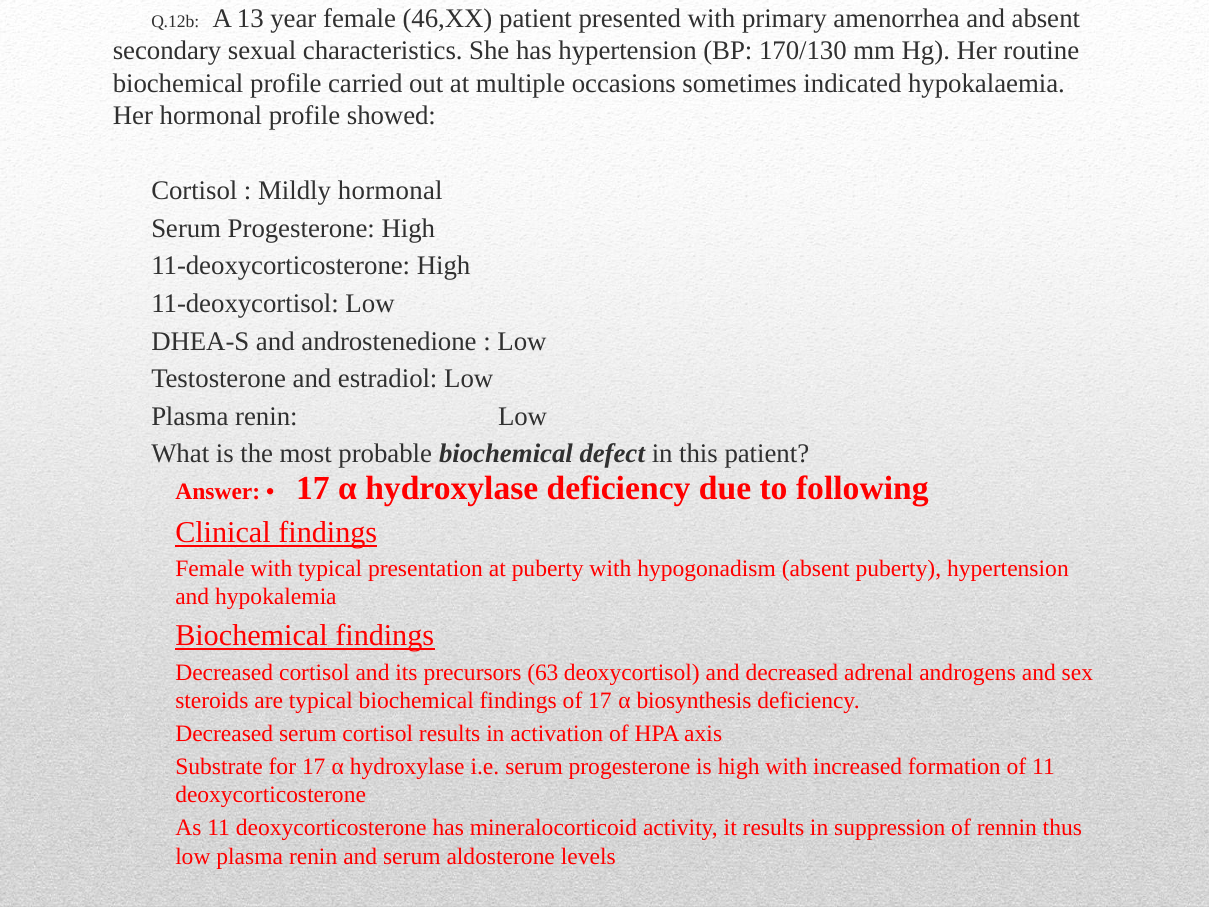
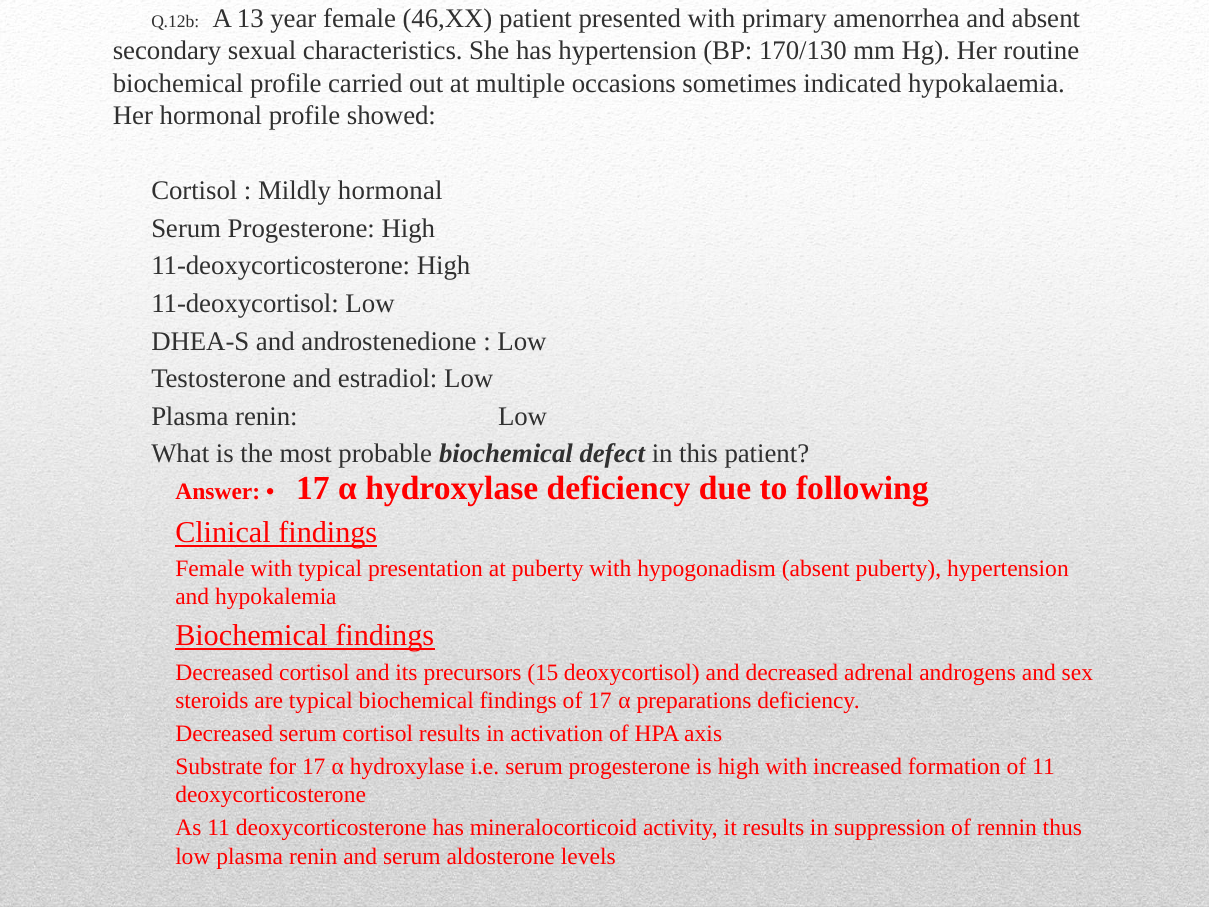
63: 63 -> 15 (543, 672)
biosynthesis: biosynthesis -> preparations (694, 701)
